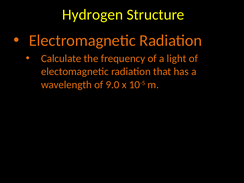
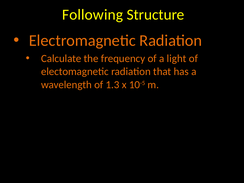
Hydrogen: Hydrogen -> Following (93, 15)
9.0: 9.0 -> 1.3 (113, 85)
